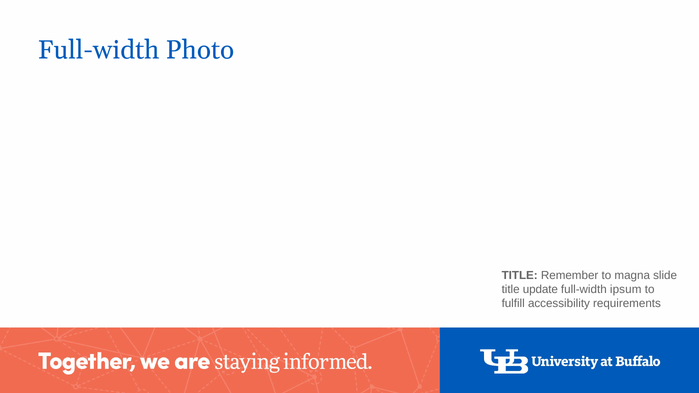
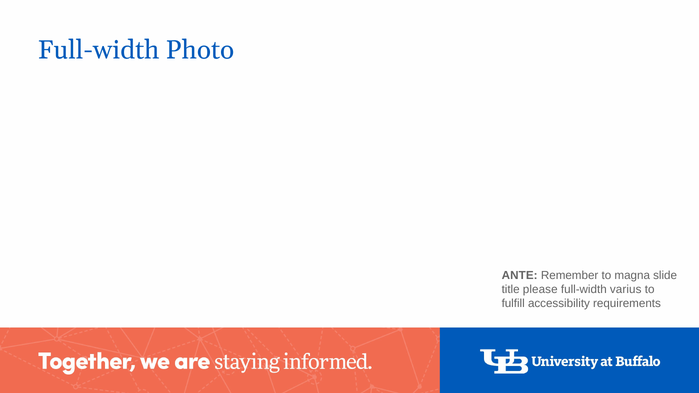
TITLE: TITLE -> ANTE (520, 276)
update: update -> please (540, 290)
ipsum: ipsum -> varius (626, 290)
